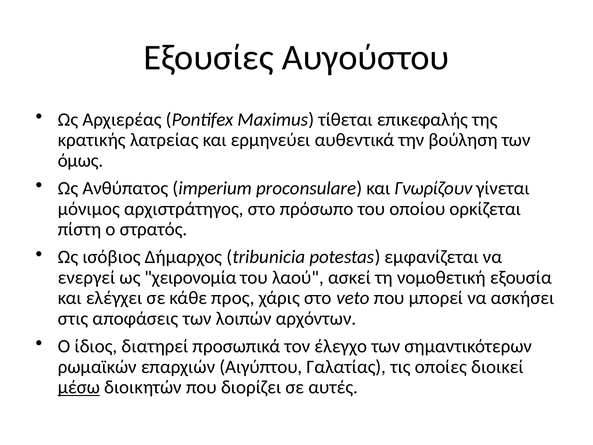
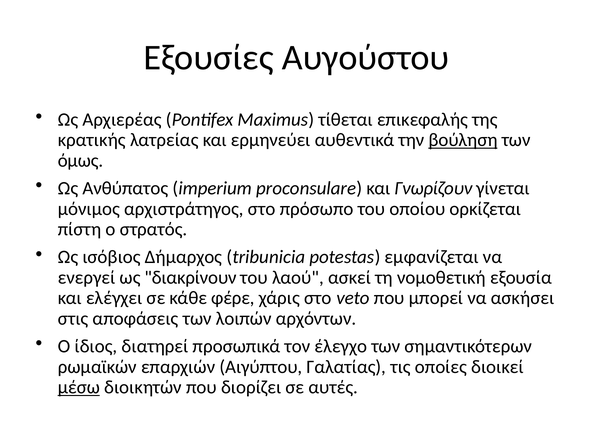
βούληση underline: none -> present (463, 140)
χειρονομία: χειρονομία -> διακρίνουν (191, 277)
προς: προς -> φέρε (233, 298)
